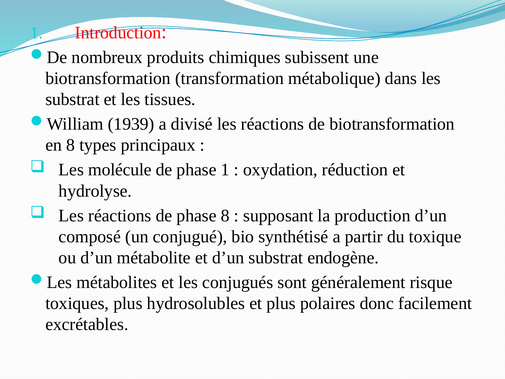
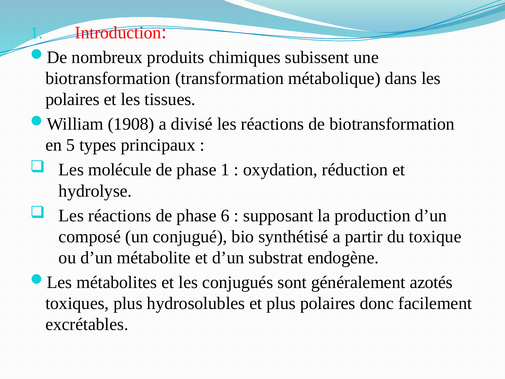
substrat: substrat -> polaires (73, 99)
1939: 1939 -> 1908 (131, 124)
en 8: 8 -> 5 (71, 145)
phase 8: 8 -> 6 (225, 215)
risque: risque -> azotés (431, 282)
